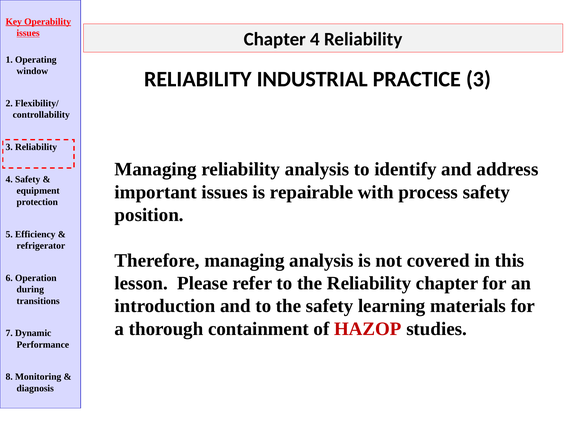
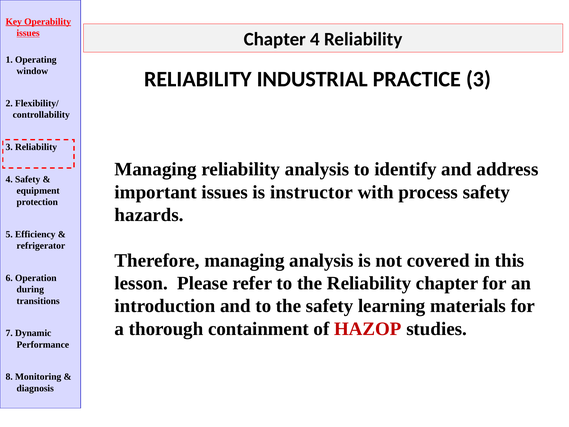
repairable: repairable -> instructor (311, 192)
position: position -> hazards (149, 215)
